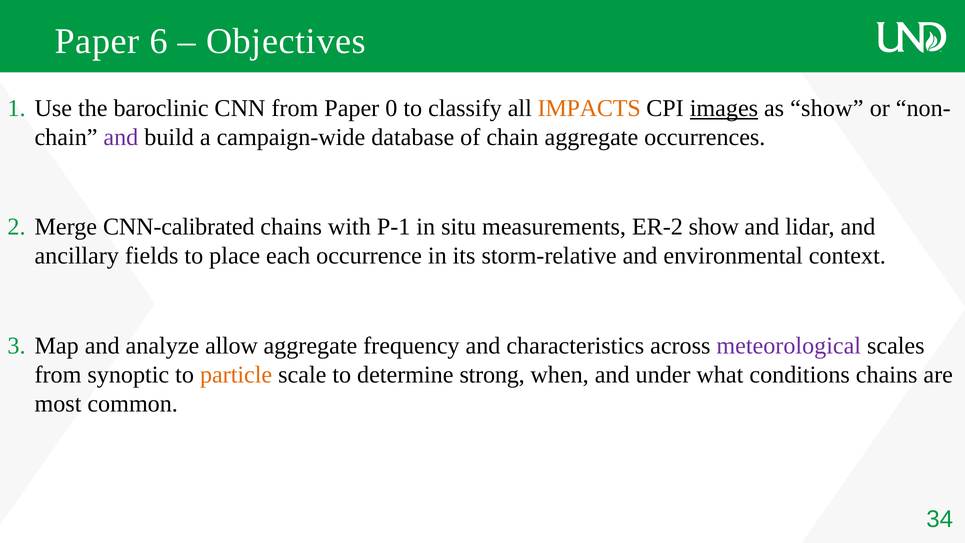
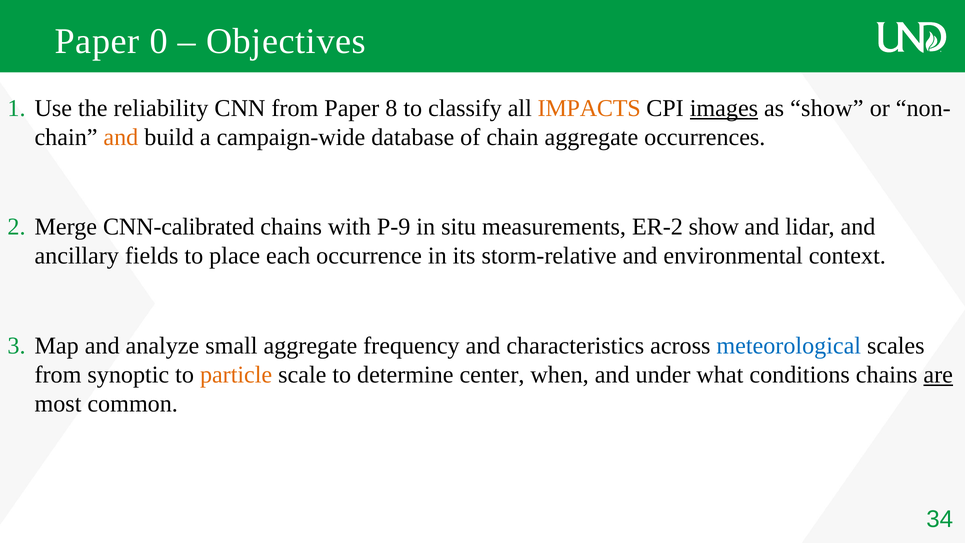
6: 6 -> 0 (159, 41)
baroclinic: baroclinic -> reliability (161, 108)
0: 0 -> 8 (391, 108)
and colour: purple -> orange (121, 137)
P-1: P-1 -> P-9 (394, 227)
allow: allow -> small (231, 346)
meteorological colour: purple -> blue (789, 346)
strong: strong -> center (492, 375)
are underline: none -> present (938, 375)
